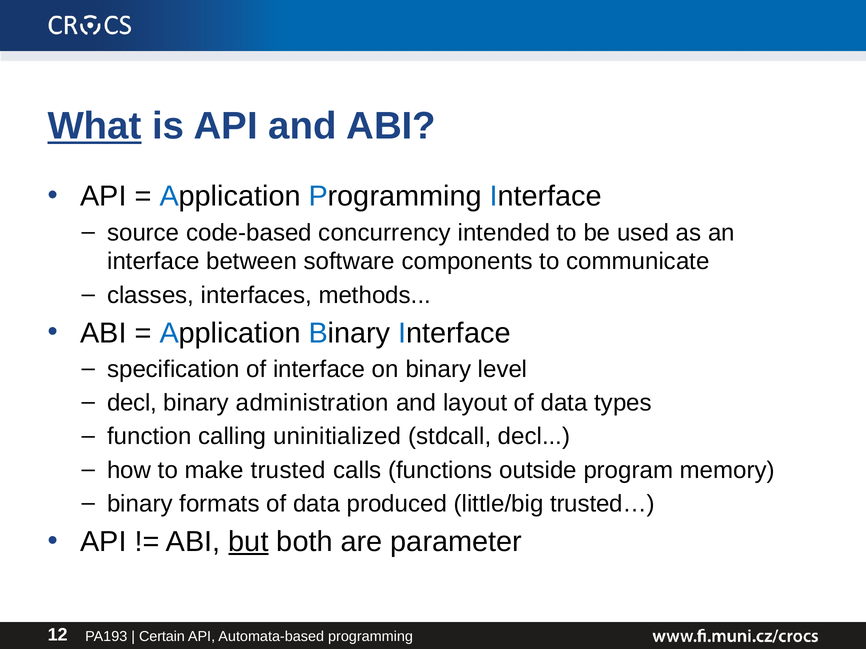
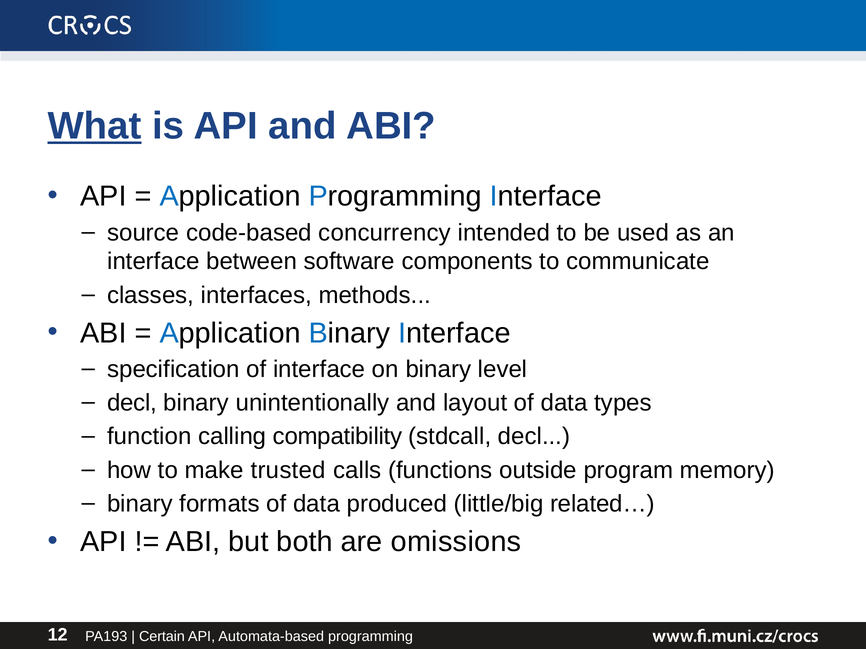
administration: administration -> unintentionally (313, 403)
uninitialized: uninitialized -> compatibility (337, 437)
trusted…: trusted… -> related… (602, 504)
but underline: present -> none (248, 542)
parameter: parameter -> omissions (456, 542)
